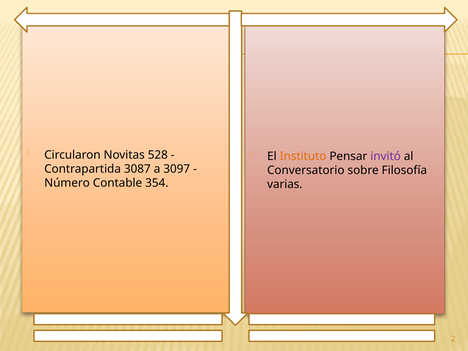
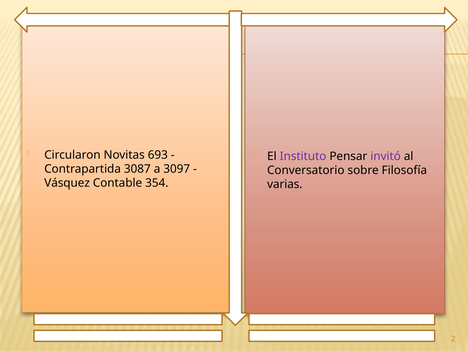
528: 528 -> 693 (158, 155)
Instituto colour: orange -> purple (303, 156)
Número: Número -> Vásquez (67, 183)
